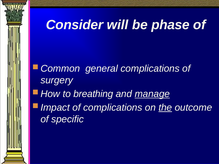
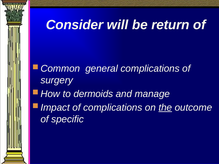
phase: phase -> return (170, 25)
breathing: breathing -> dermoids (93, 94)
manage underline: present -> none (152, 94)
